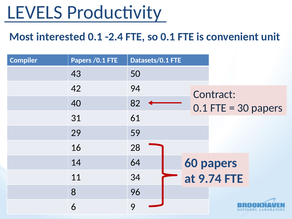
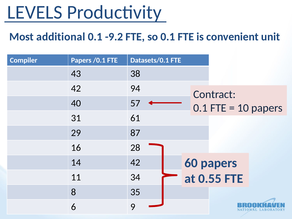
interested: interested -> additional (61, 37)
-2.4: -2.4 -> -9.2 (114, 37)
50: 50 -> 38 (135, 74)
82: 82 -> 57 (135, 103)
30: 30 -> 10 (243, 108)
59: 59 -> 87 (135, 133)
14 64: 64 -> 42 (135, 162)
9.74: 9.74 -> 0.55 (210, 179)
96: 96 -> 35 (135, 192)
